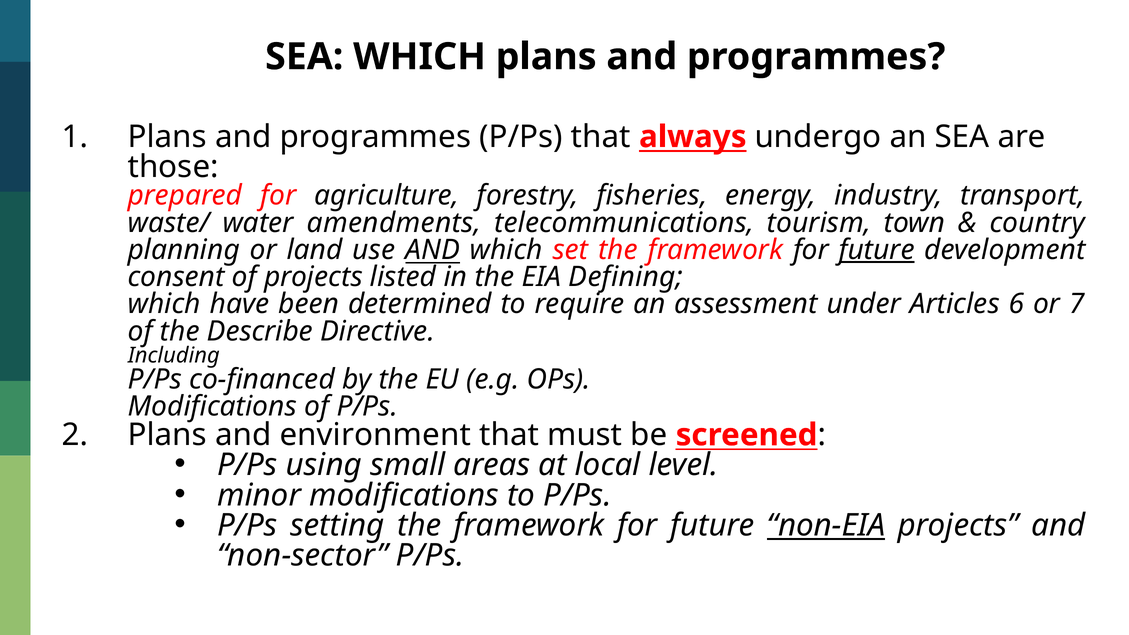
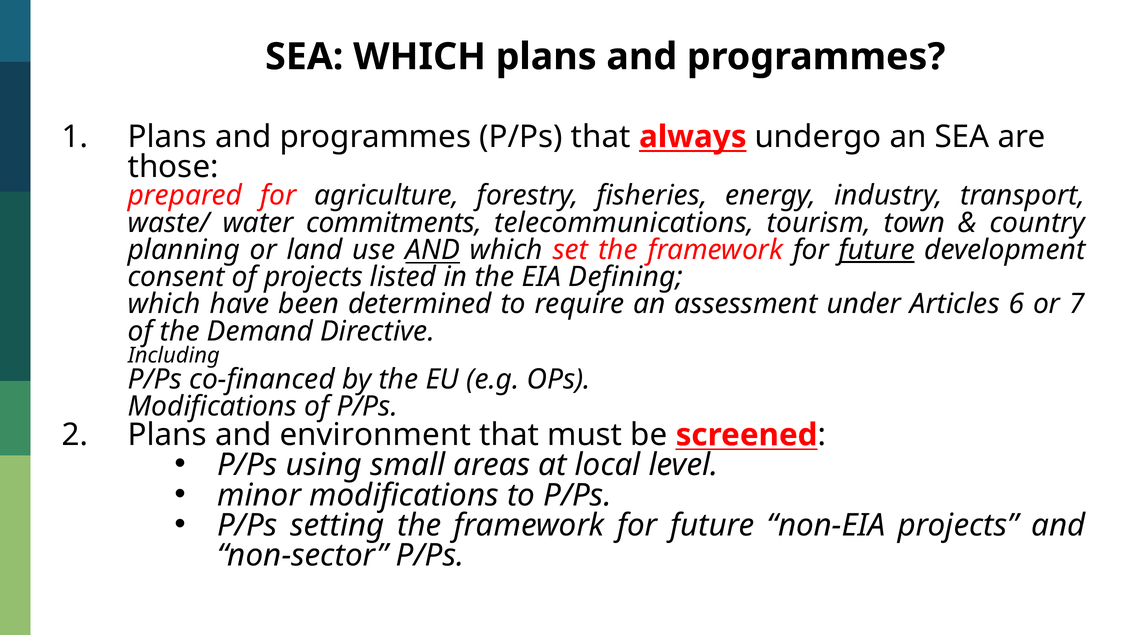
amendments: amendments -> commitments (394, 223)
Describe: Describe -> Demand (260, 331)
non-EIA underline: present -> none (826, 525)
